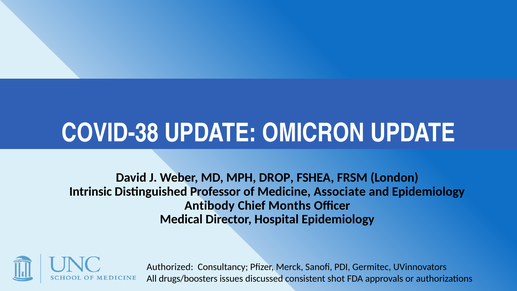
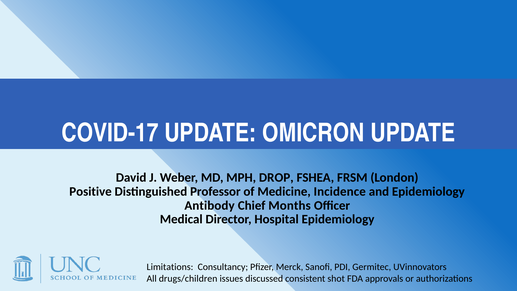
COVID-38: COVID-38 -> COVID-17 (110, 133)
Intrinsic: Intrinsic -> Positive (91, 191)
Associate: Associate -> Incidence (340, 191)
Authorized: Authorized -> Limitations (170, 267)
drugs/boosters: drugs/boosters -> drugs/children (188, 278)
